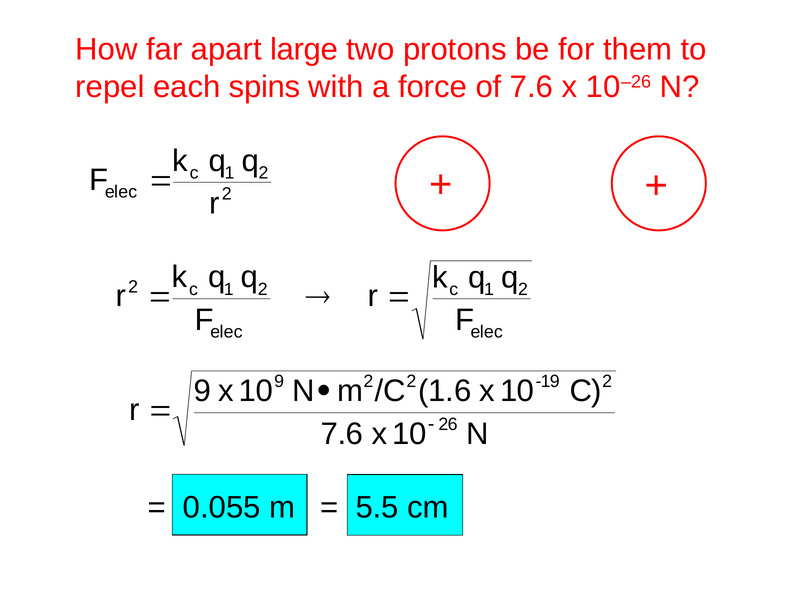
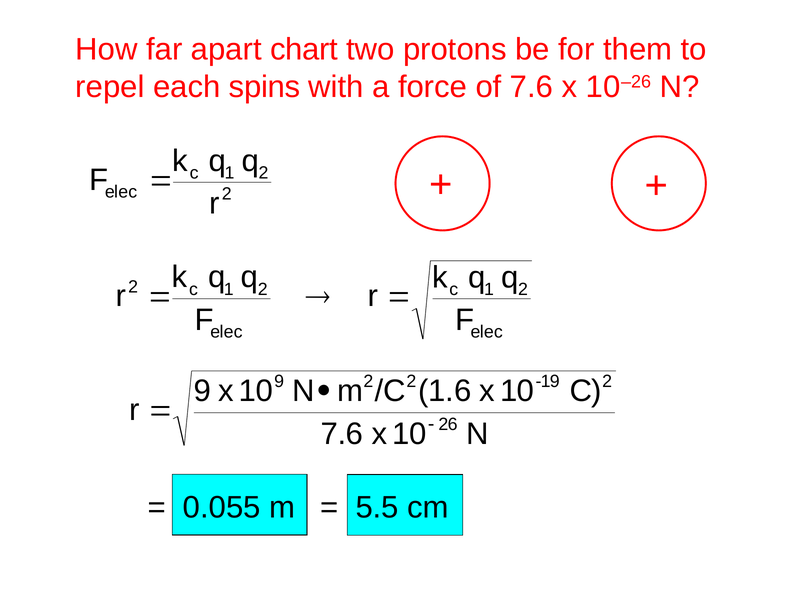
large: large -> chart (304, 50)
